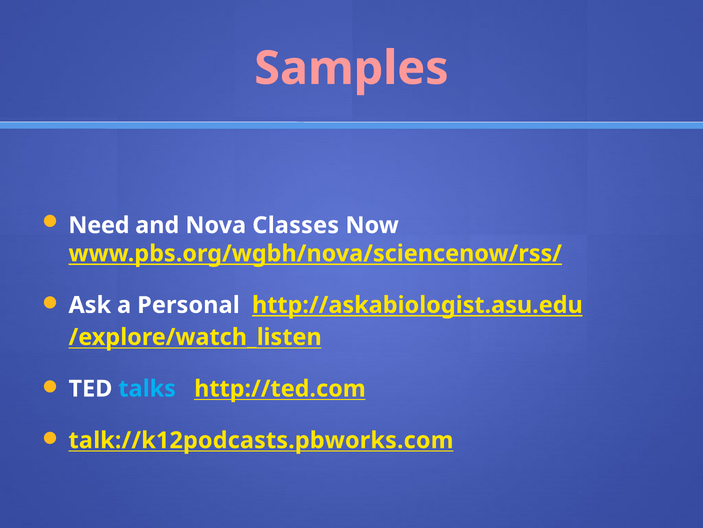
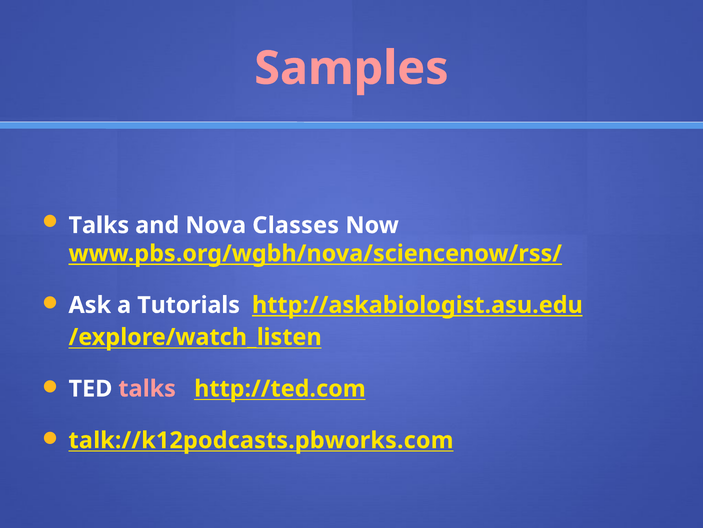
Need: Need -> Talks (99, 225)
Personal: Personal -> Tutorials (189, 305)
talks colour: light blue -> pink (147, 388)
